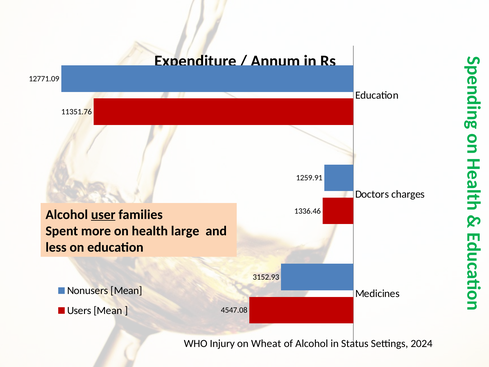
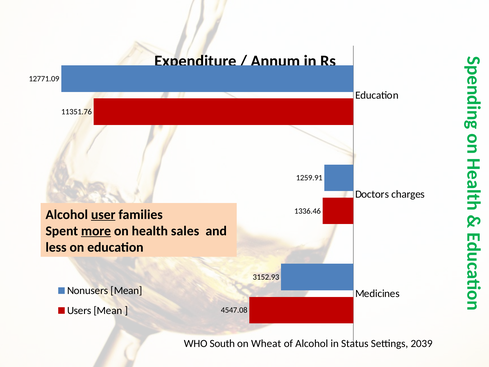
more underline: none -> present (96, 231)
large: large -> sales (185, 231)
Injury: Injury -> South (222, 343)
2024: 2024 -> 2039 (422, 343)
